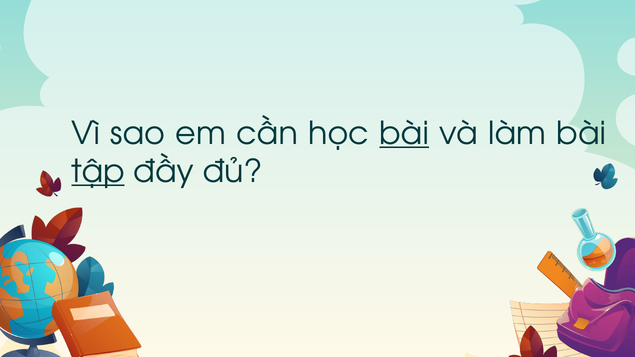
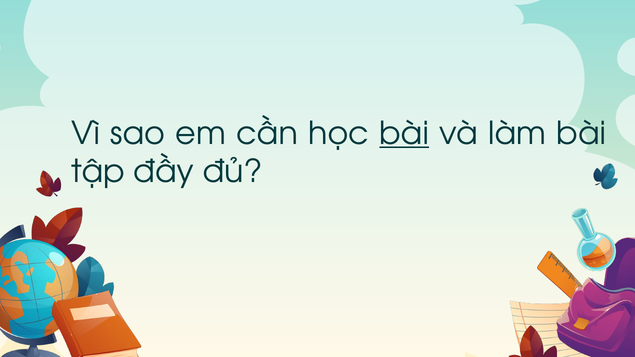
tập underline: present -> none (98, 172)
